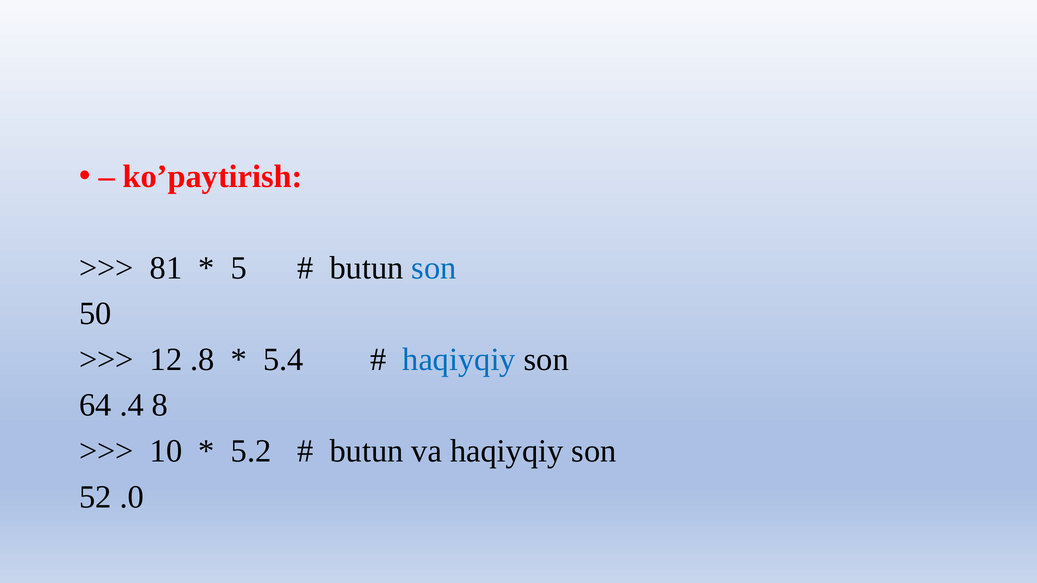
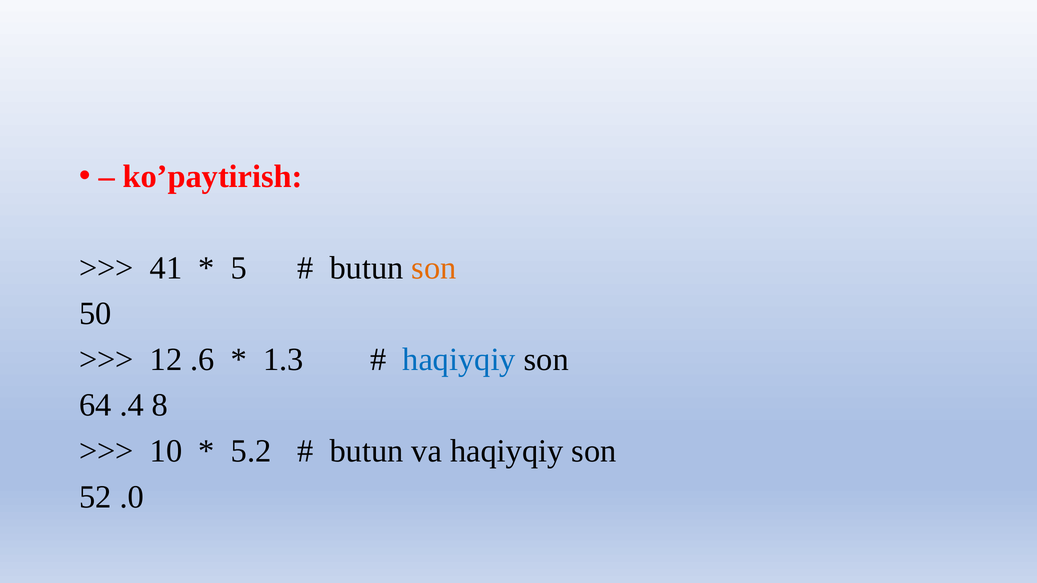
81: 81 -> 41 (166, 268)
son colour: blue -> orange (434, 268)
.8: .8 -> .6 (203, 360)
5.4: 5.4 -> 1.3 (283, 360)
